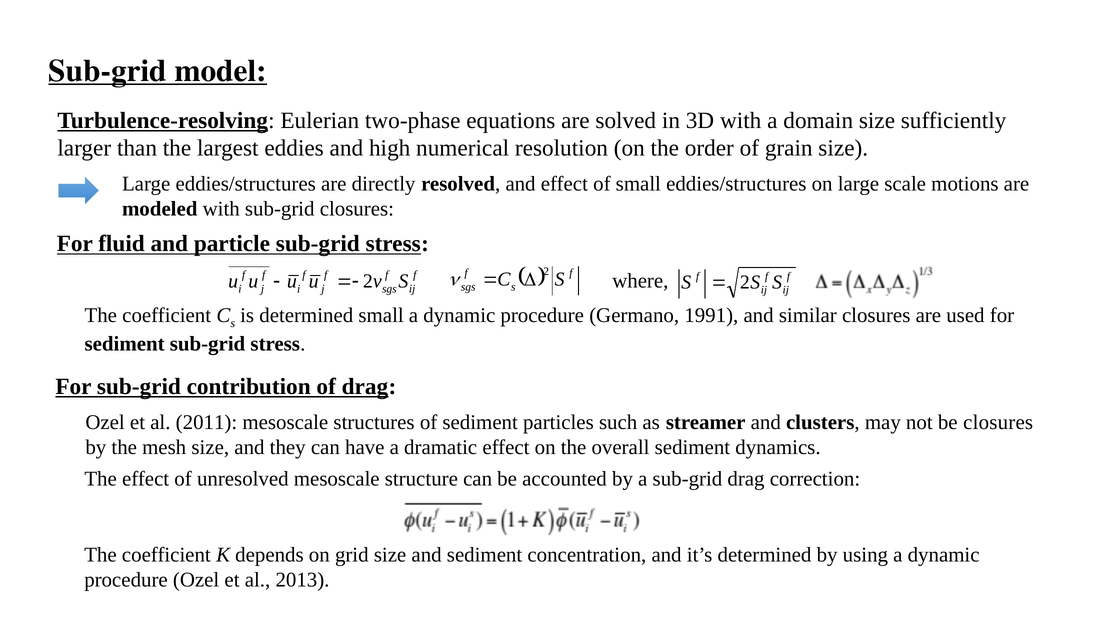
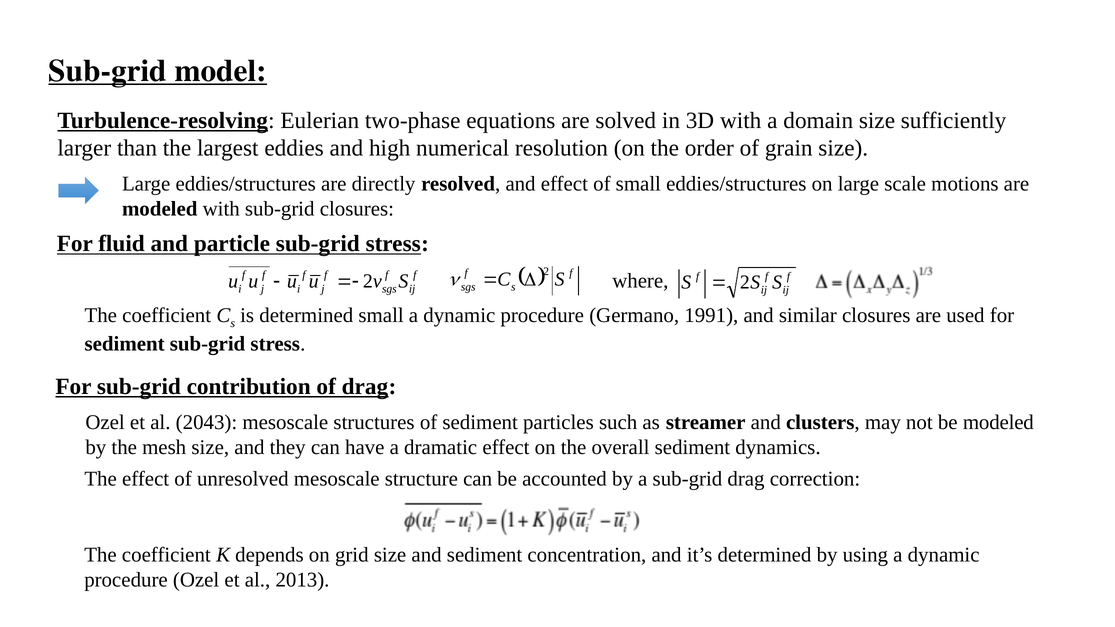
2011: 2011 -> 2043 (206, 422)
be closures: closures -> modeled (998, 422)
